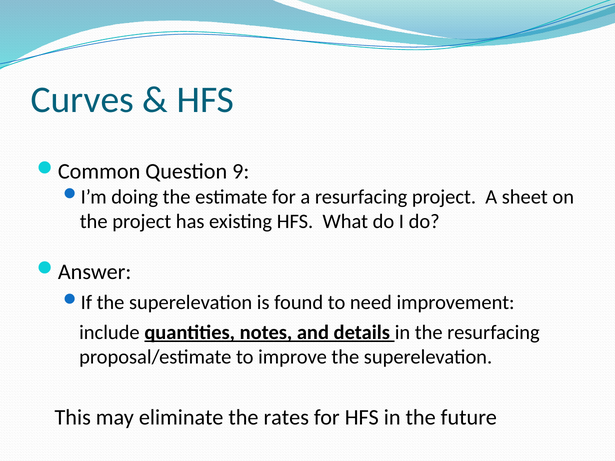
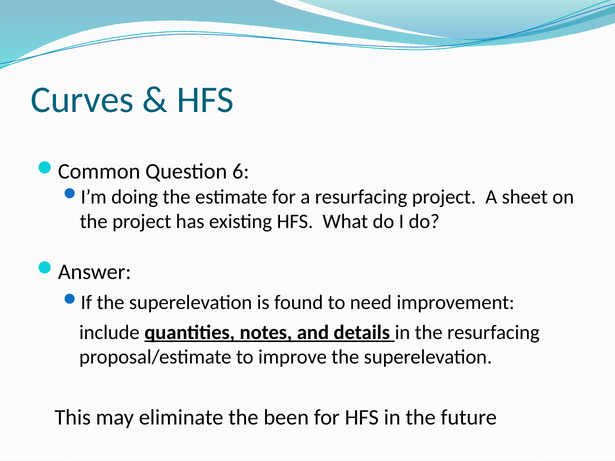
9: 9 -> 6 (241, 172)
rates: rates -> been (286, 418)
